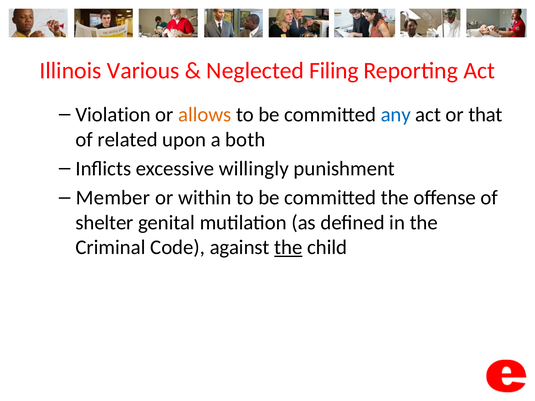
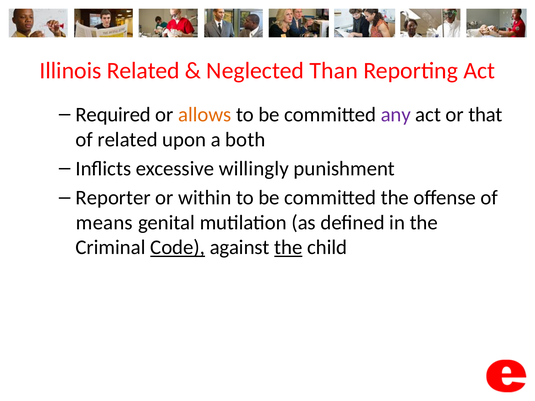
Illinois Various: Various -> Related (143, 71)
Filing: Filing -> Than (334, 71)
Violation: Violation -> Required (113, 115)
any colour: blue -> purple (396, 115)
Member: Member -> Reporter (113, 198)
shelter: shelter -> means (104, 223)
Code underline: none -> present (178, 248)
